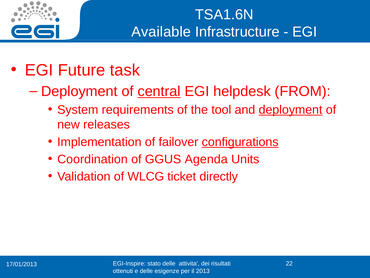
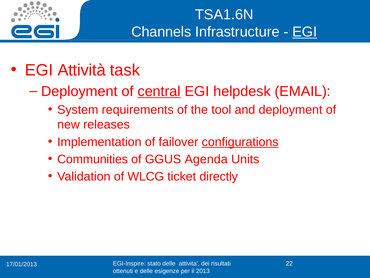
Available: Available -> Channels (161, 32)
EGI underline: none -> present (305, 32)
Future: Future -> Attività (82, 70)
FROM: FROM -> EMAIL (303, 91)
deployment underline: present -> none (291, 110)
Coordination: Coordination -> Communities (93, 159)
